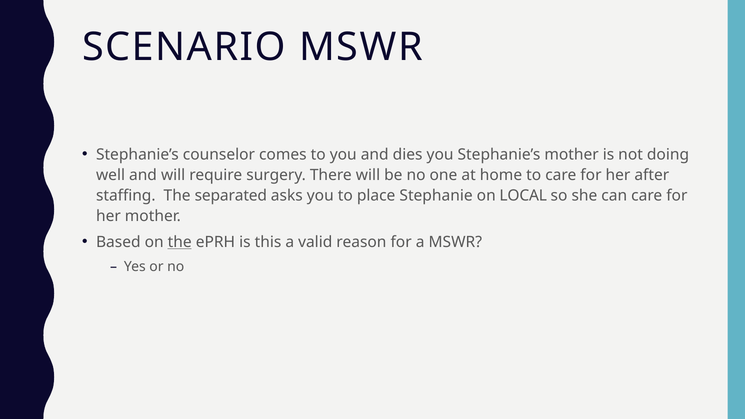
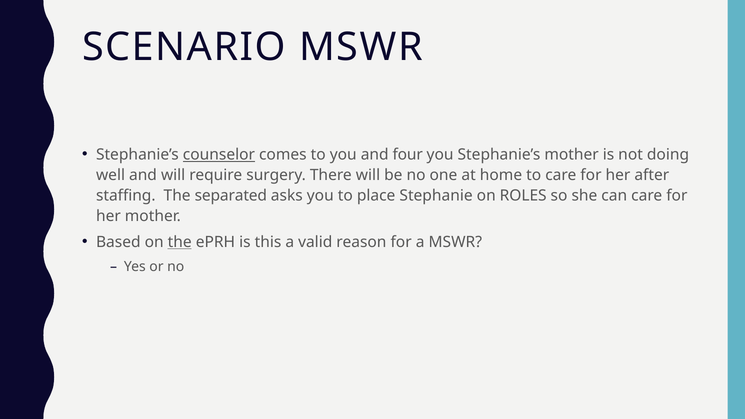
counselor underline: none -> present (219, 155)
dies: dies -> four (408, 155)
LOCAL: LOCAL -> ROLES (523, 196)
